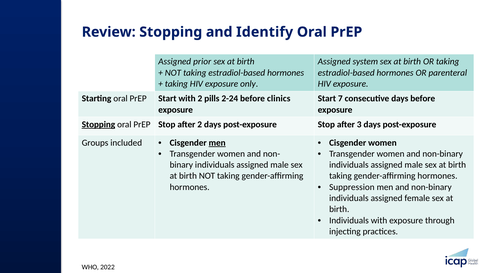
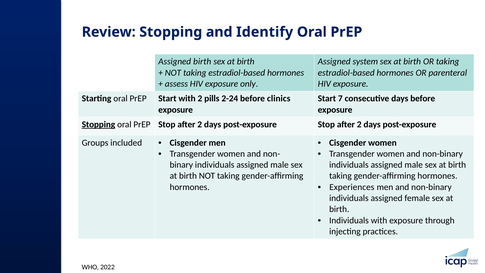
Assigned prior: prior -> birth (202, 62)
taking: taking -> assess (176, 84)
3: 3 -> 2 (359, 124)
men underline: present -> none (217, 143)
Suppression: Suppression -> Experiences (352, 187)
